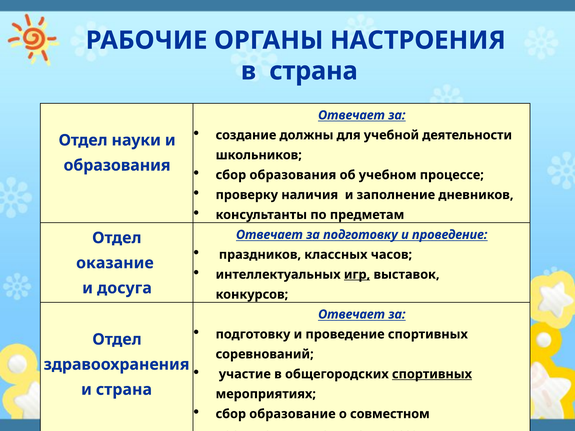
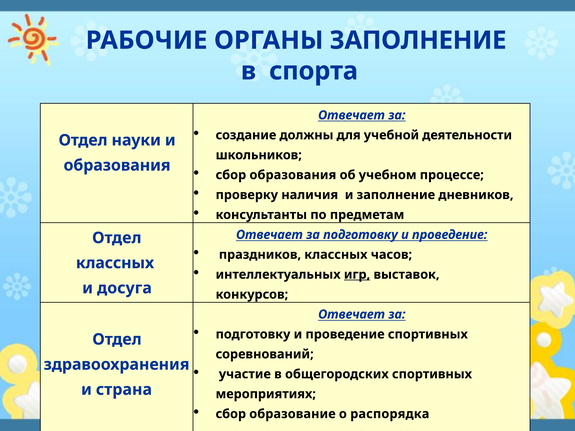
ОРГАНЫ НАСТРОЕНИЯ: НАСТРОЕНИЯ -> ЗАПОЛНЕНИЕ (418, 40)
в страна: страна -> спорта (314, 71)
оказание: оказание -> классных (115, 263)
спортивных underline: present -> none (432, 374)
совместном: совместном -> распорядка (390, 414)
